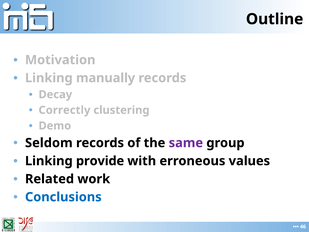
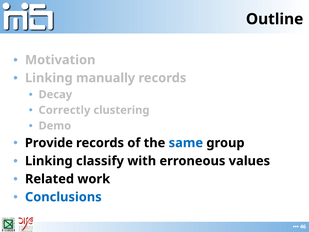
Seldom: Seldom -> Provide (49, 143)
same colour: purple -> blue (186, 143)
provide: provide -> classify (100, 161)
